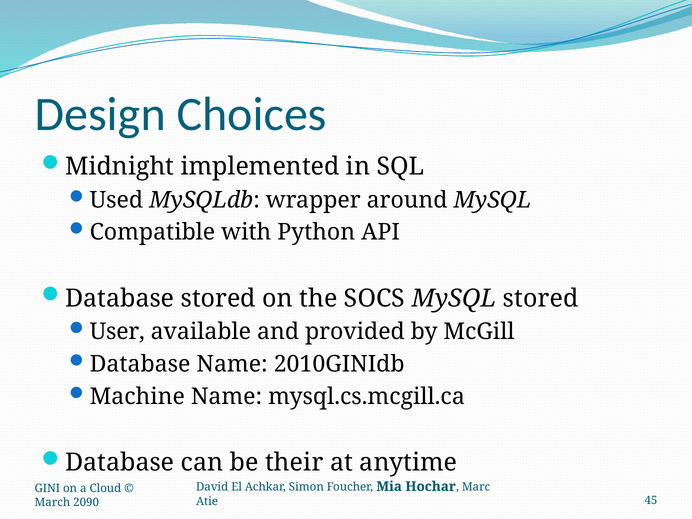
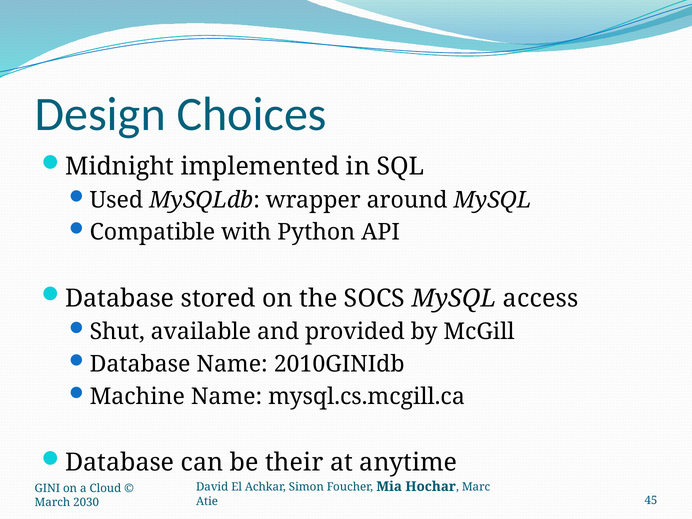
MySQL stored: stored -> access (541, 299)
User: User -> Shut (117, 332)
2090: 2090 -> 2030 (86, 503)
